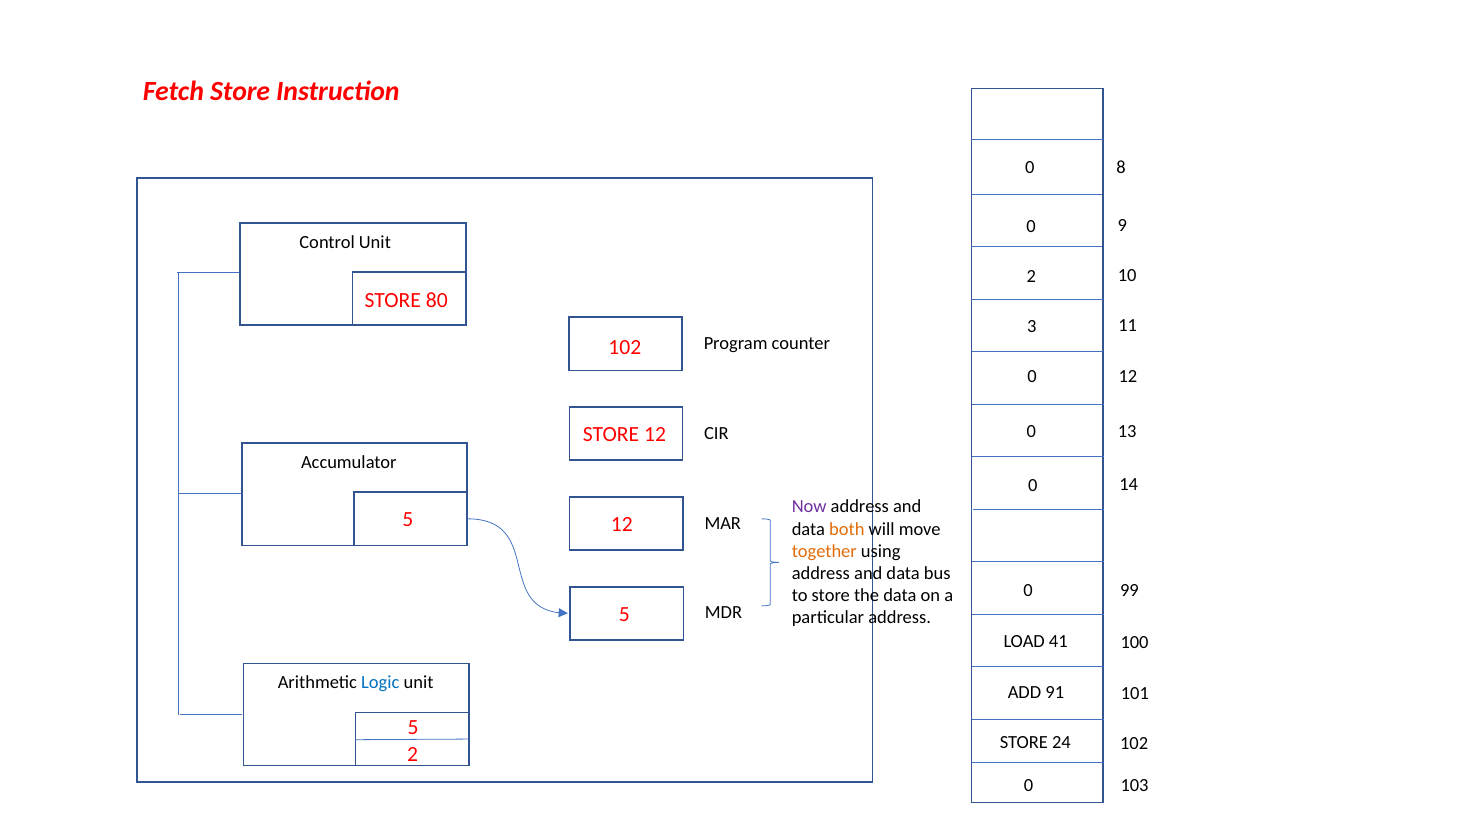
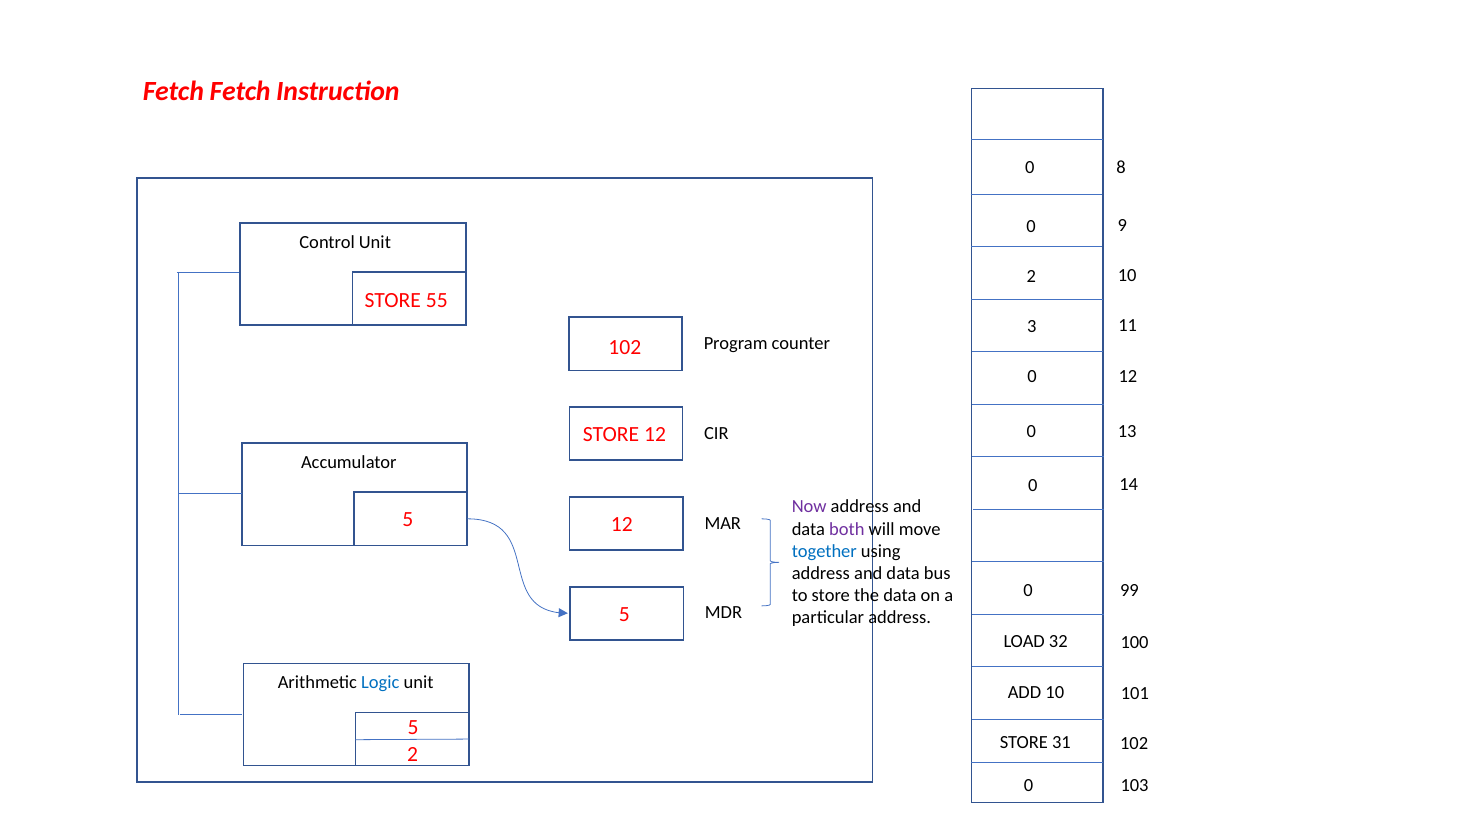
Fetch Store: Store -> Fetch (240, 91)
80: 80 -> 55 (437, 300)
both colour: orange -> purple (847, 529)
together colour: orange -> blue (824, 551)
41: 41 -> 32 (1058, 642)
ADD 91: 91 -> 10 (1055, 693)
24: 24 -> 31 (1061, 743)
